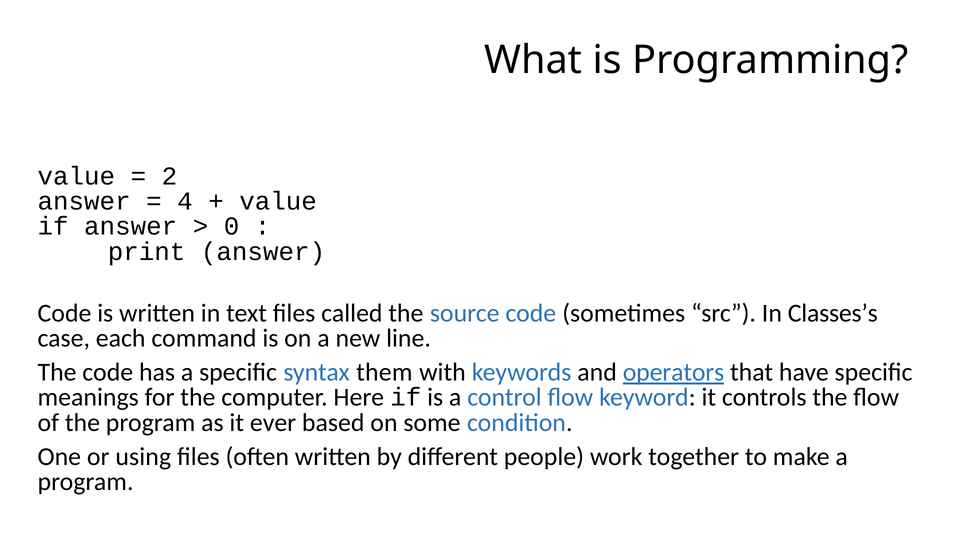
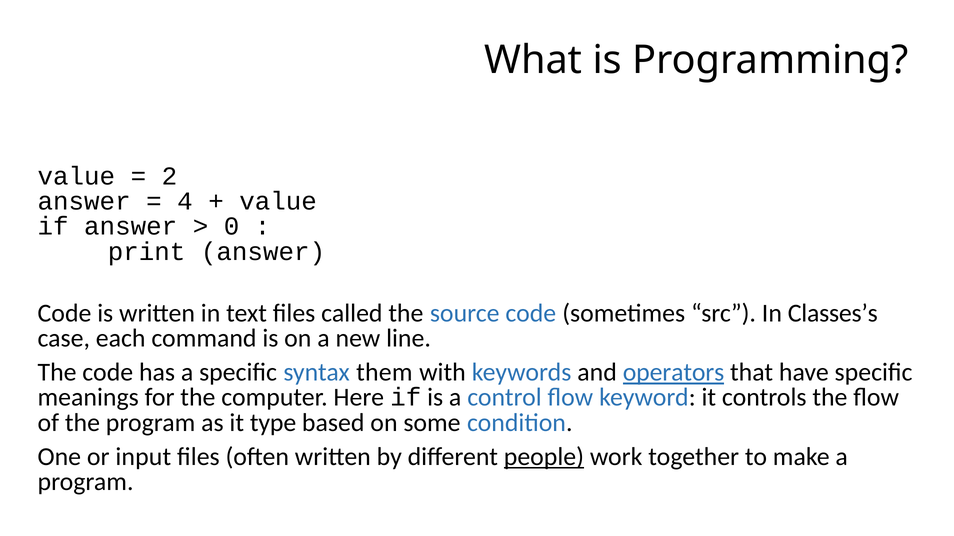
ever: ever -> type (273, 423)
using: using -> input (143, 457)
people underline: none -> present (544, 457)
